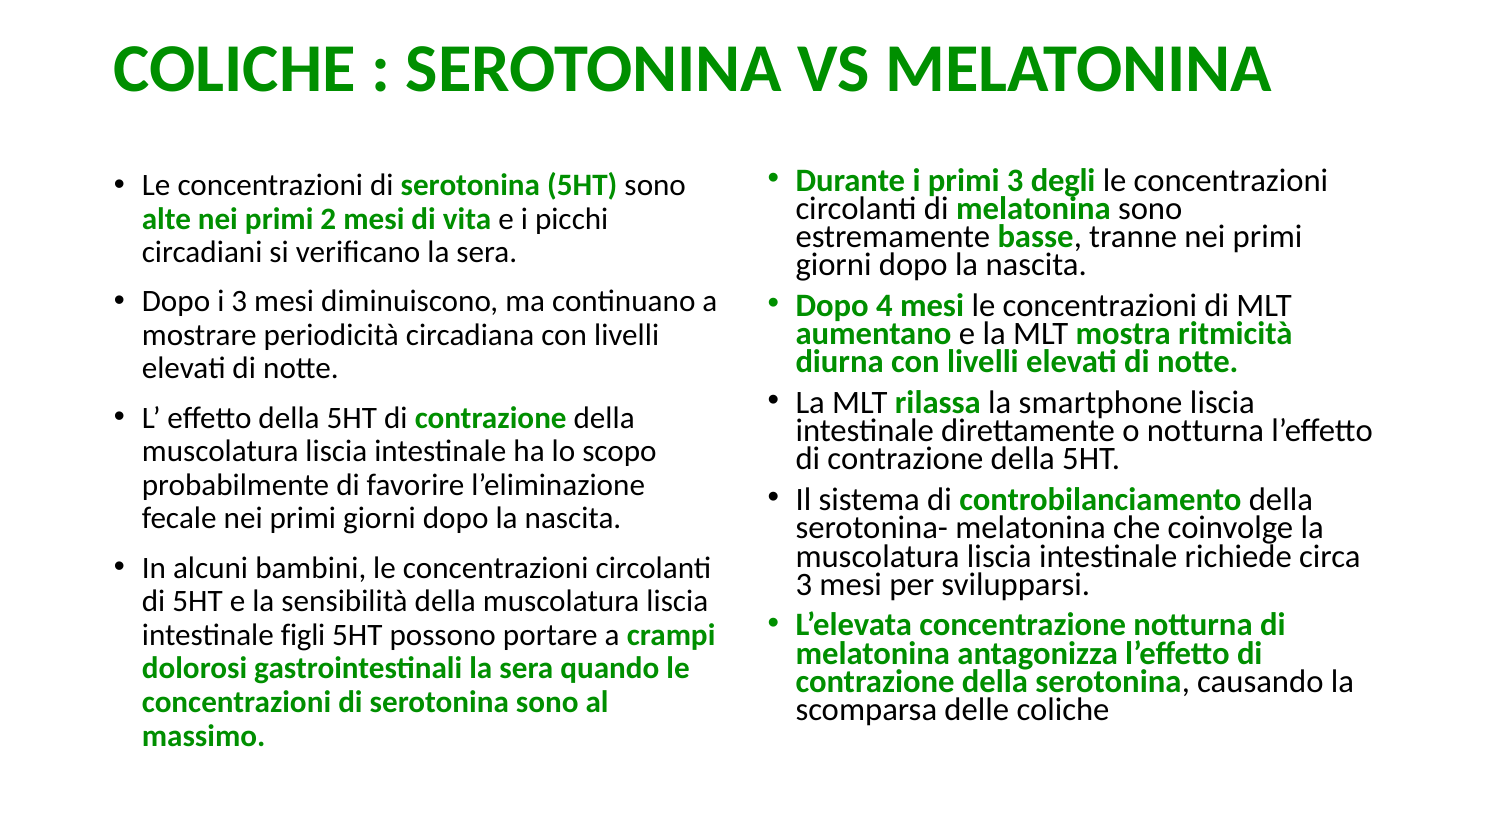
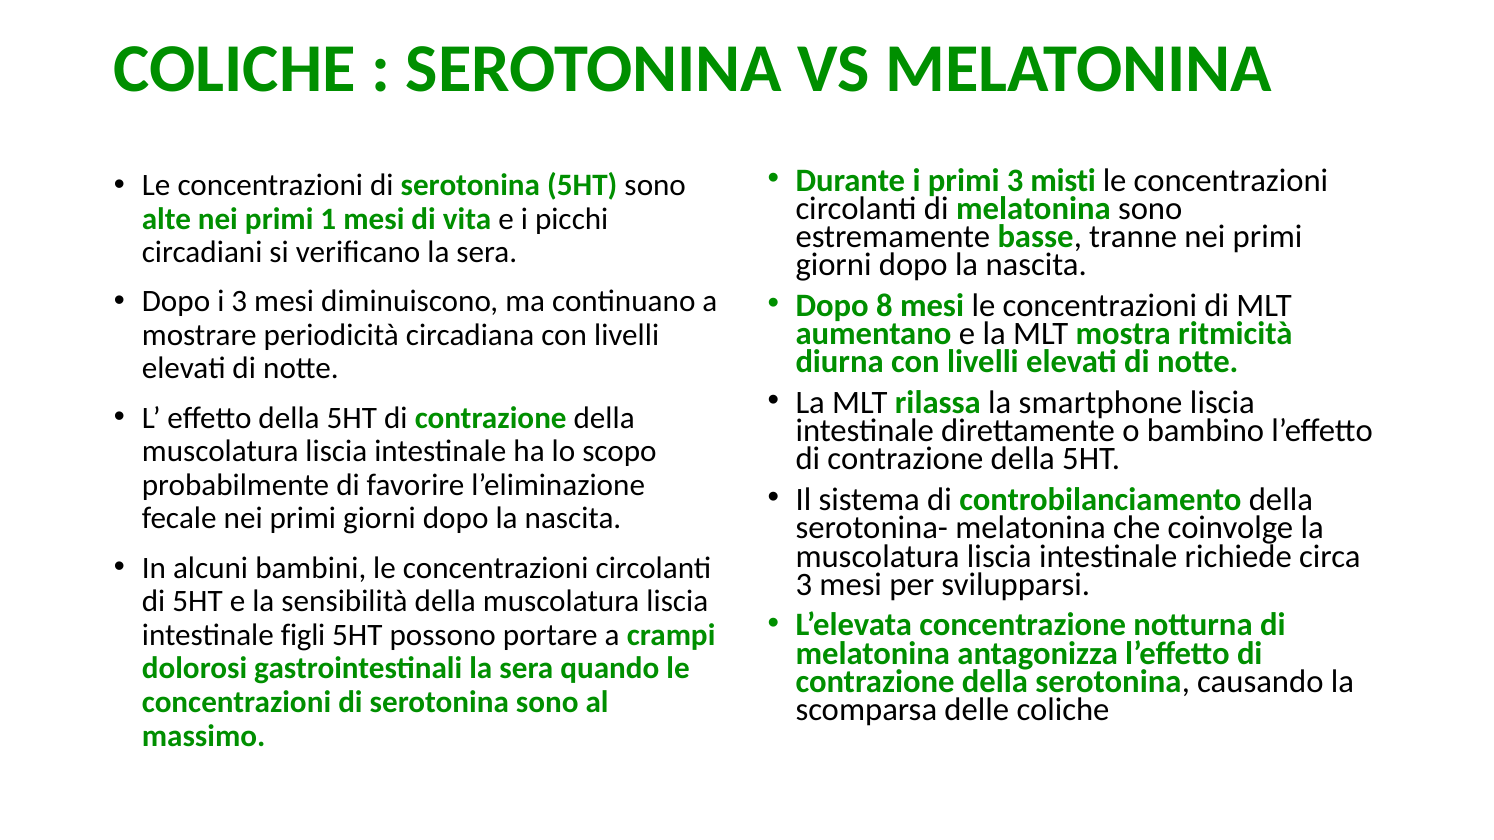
degli: degli -> misti (1063, 180)
2: 2 -> 1 (328, 219)
4: 4 -> 8 (884, 306)
o notturna: notturna -> bambino (1205, 431)
